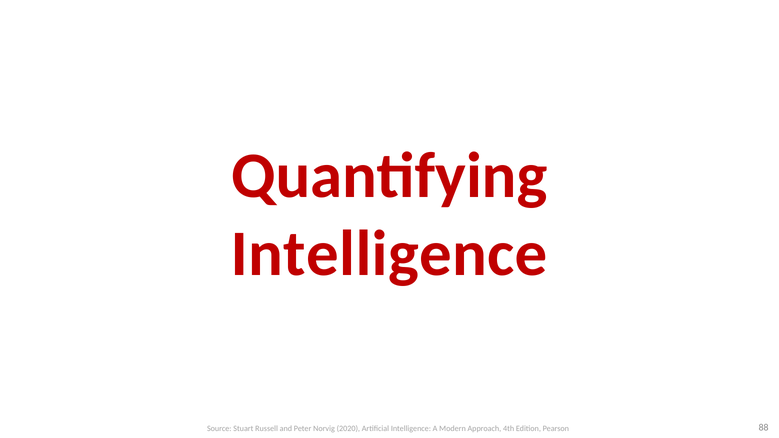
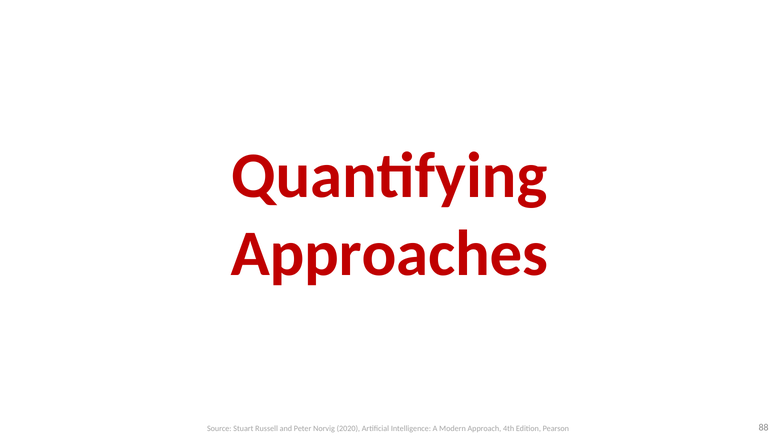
Intelligence: Intelligence -> Approaches (389, 254)
